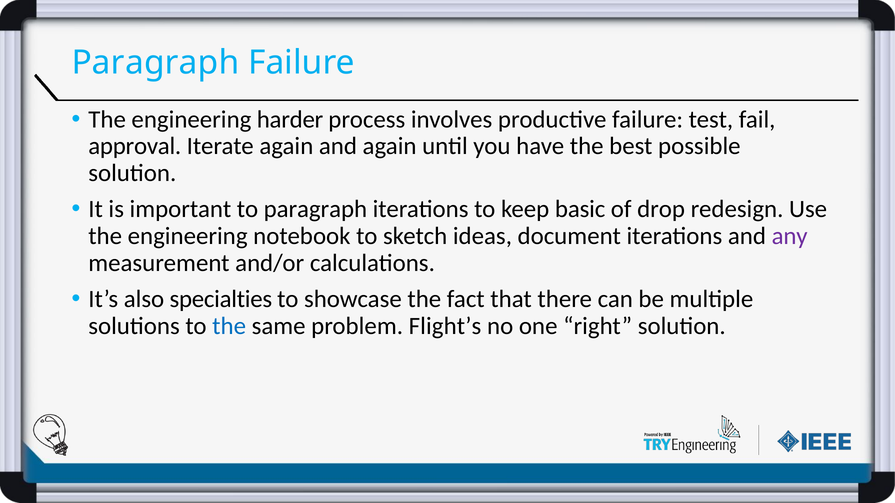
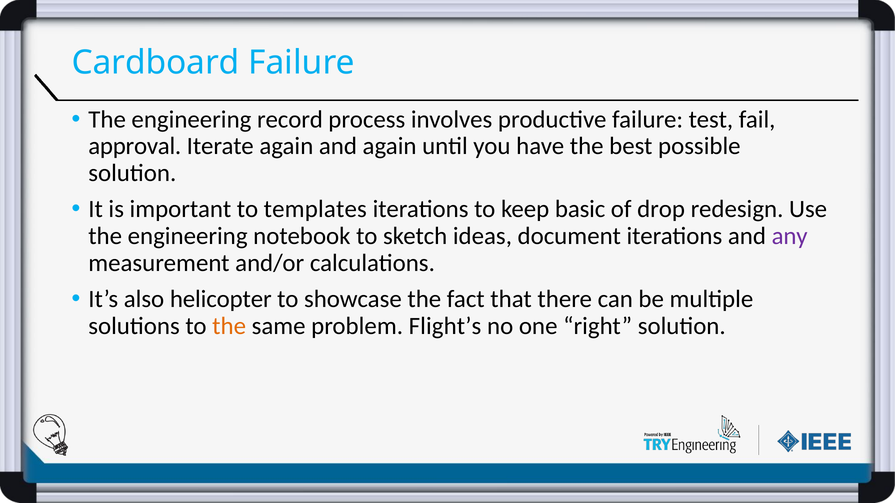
Paragraph: Paragraph -> Cardboard (156, 63)
harder: harder -> record (290, 120)
to paragraph: paragraph -> templates (315, 209)
specialties: specialties -> helicopter (221, 299)
the colour: blue -> orange (229, 326)
